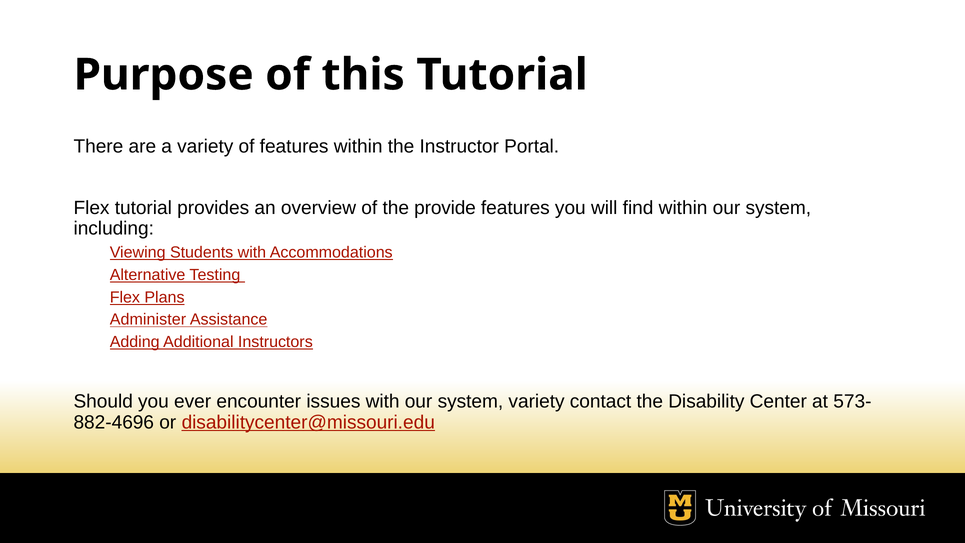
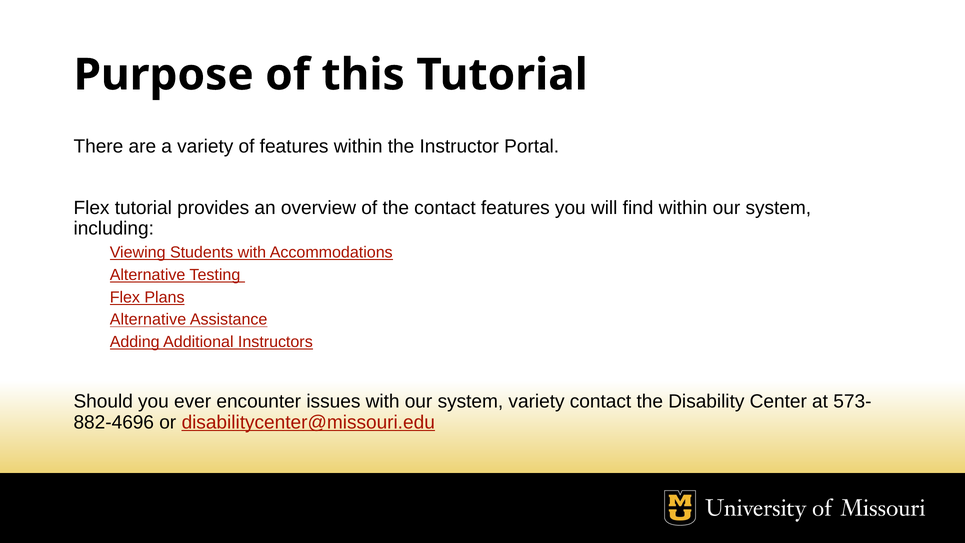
the provide: provide -> contact (445, 208)
Administer: Administer -> Alternative (148, 319)
